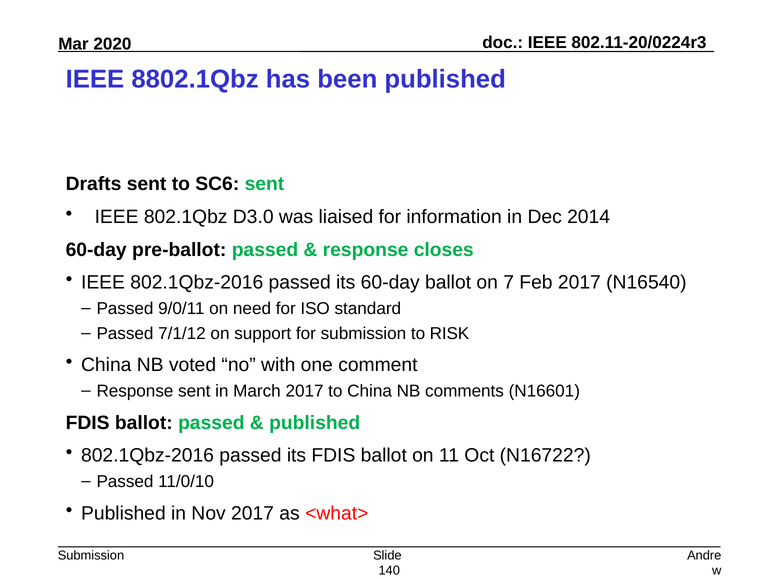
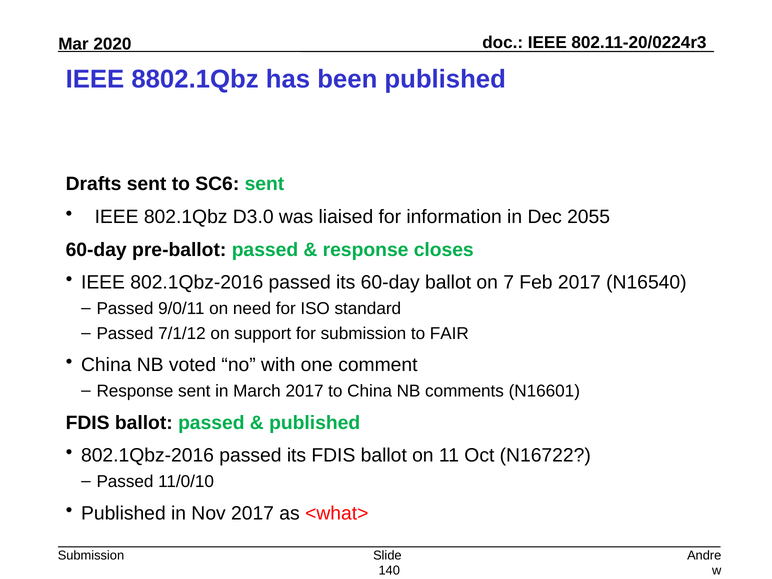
2014: 2014 -> 2055 (589, 217)
RISK: RISK -> FAIR (449, 333)
